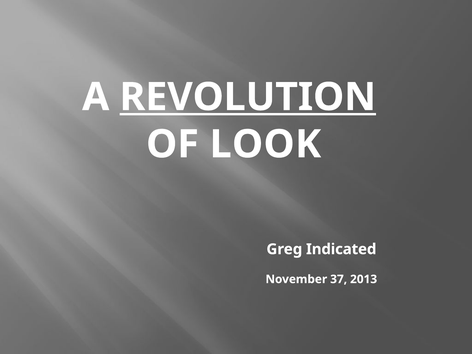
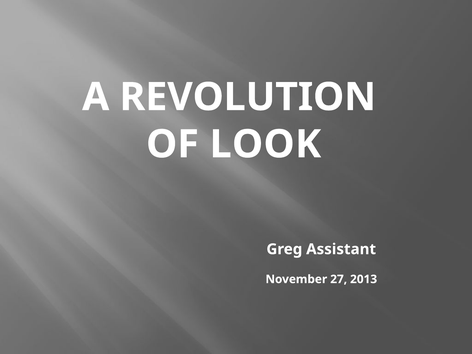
REVOLUTION underline: present -> none (248, 97)
Indicated: Indicated -> Assistant (341, 249)
37: 37 -> 27 (339, 279)
